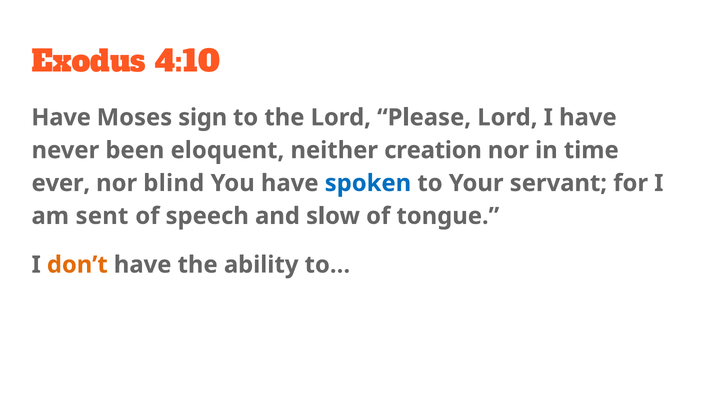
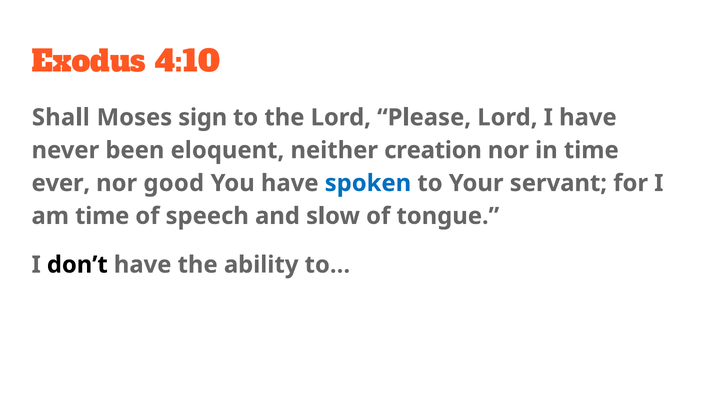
Have: Have -> Shall (61, 118)
blind: blind -> good (174, 183)
am sent: sent -> time (102, 216)
don’t colour: orange -> black (77, 265)
